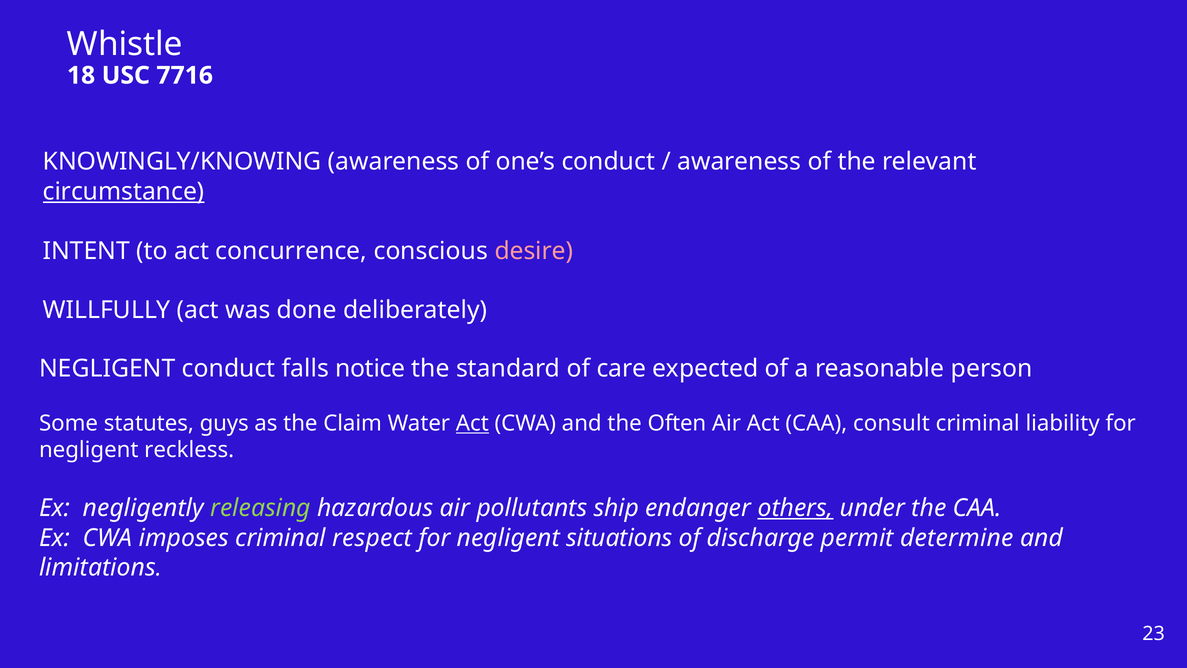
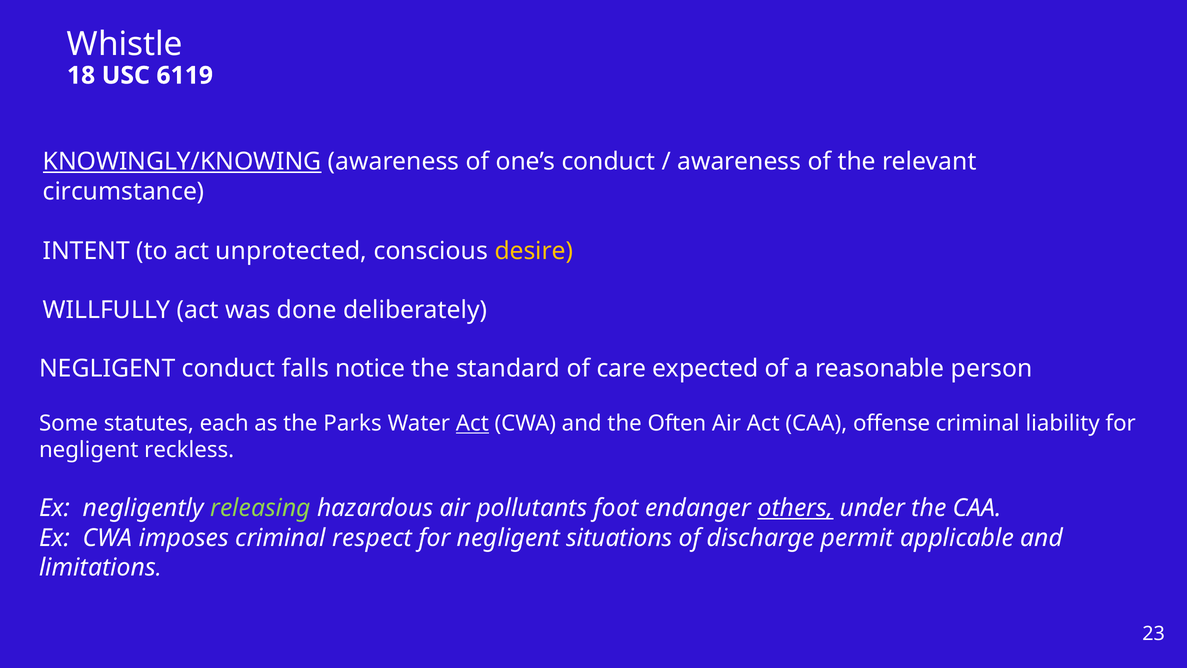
7716: 7716 -> 6119 (185, 75)
KNOWINGLY/KNOWING underline: none -> present (182, 162)
circumstance underline: present -> none (124, 191)
concurrence: concurrence -> unprotected (291, 251)
desire colour: pink -> yellow (534, 251)
guys: guys -> each (224, 423)
Claim: Claim -> Parks (352, 423)
consult: consult -> offense (892, 423)
ship: ship -> foot (616, 508)
determine: determine -> applicable (957, 538)
